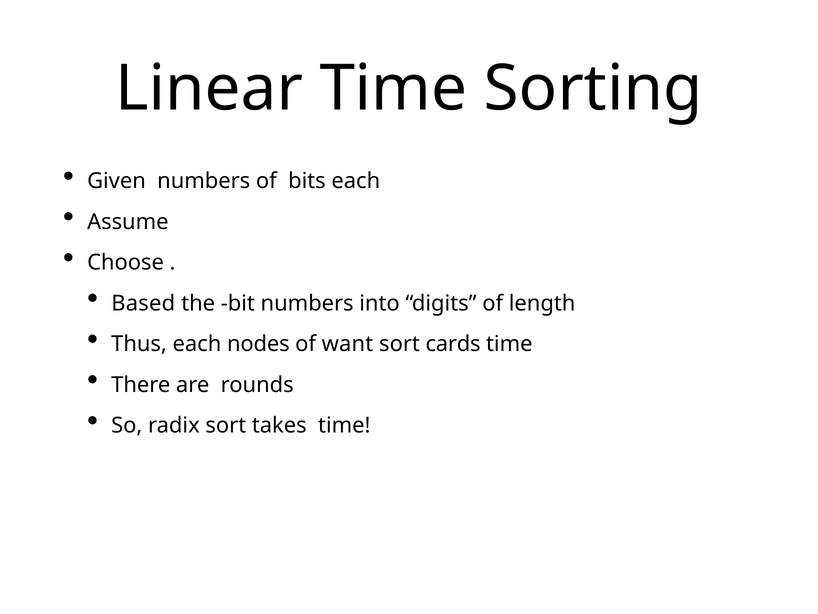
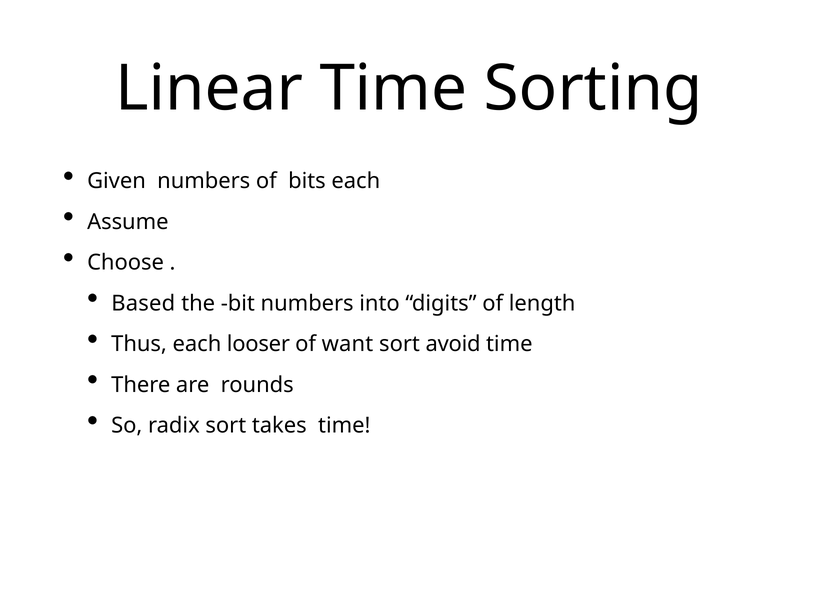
nodes: nodes -> looser (258, 344)
cards: cards -> avoid (453, 344)
